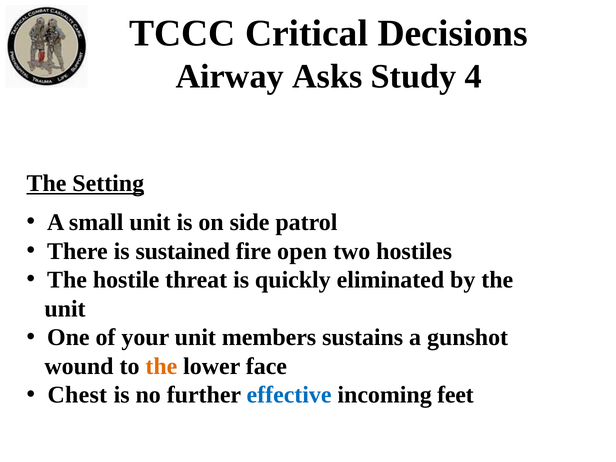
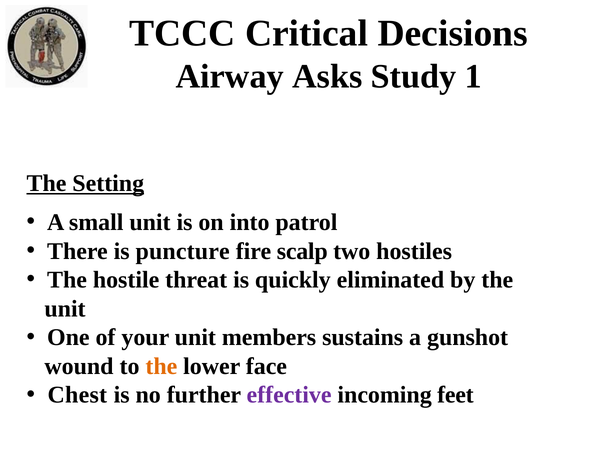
4: 4 -> 1 (473, 76)
side: side -> into (250, 222)
sustained: sustained -> puncture (183, 251)
open: open -> scalp (302, 251)
effective colour: blue -> purple (289, 395)
